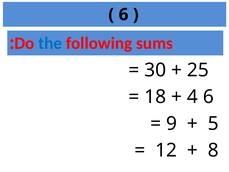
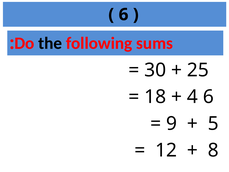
the colour: blue -> black (50, 43)
